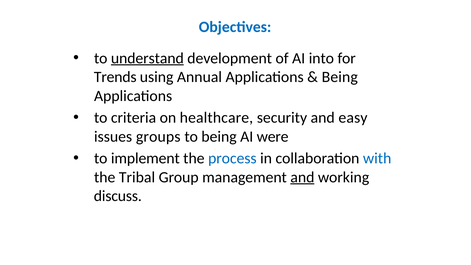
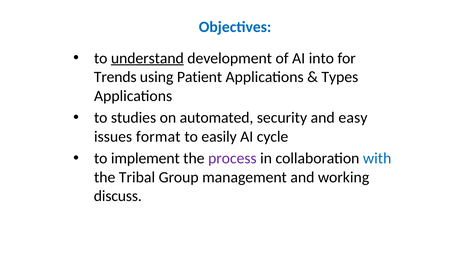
Annual: Annual -> Patient (200, 77)
Being: Being -> Types (340, 77)
criteria: criteria -> studies (134, 118)
healthcare: healthcare -> automated (217, 118)
groups: groups -> format (158, 137)
to being: being -> easily (219, 137)
were: were -> cycle (273, 137)
process colour: blue -> purple (232, 158)
and underline: present -> none (302, 177)
